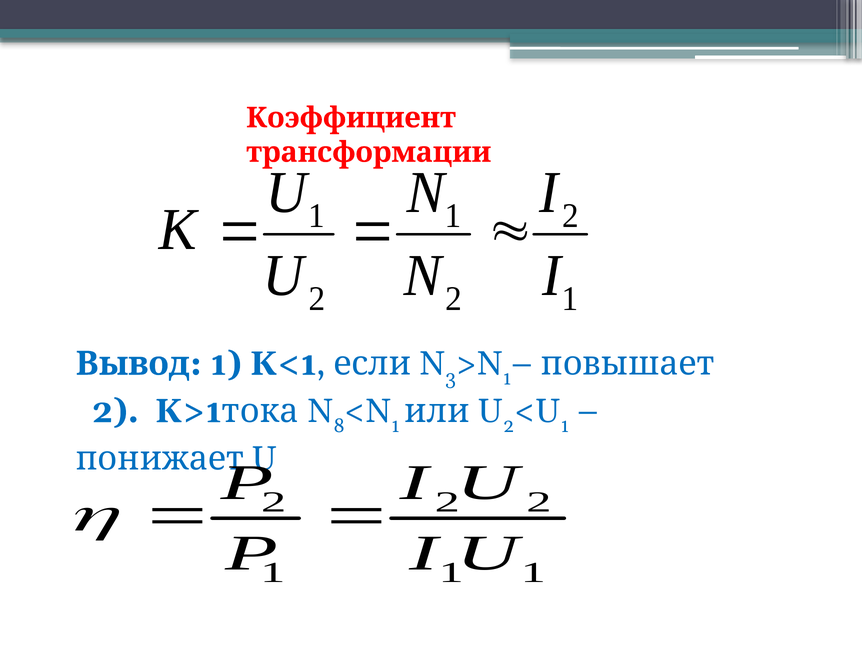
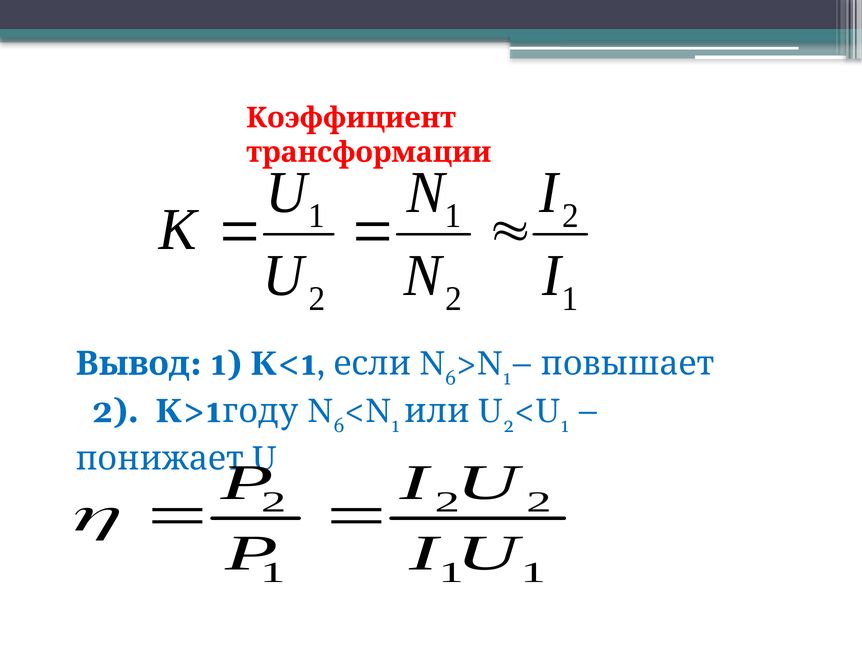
3: 3 -> 6 (451, 378)
тока: тока -> году (261, 411)
8: 8 -> 6 (339, 426)
